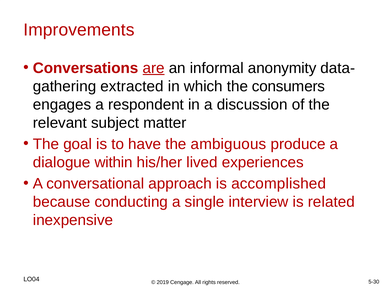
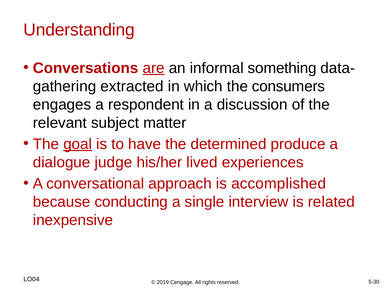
Improvements: Improvements -> Understanding (79, 30)
anonymity: anonymity -> something (282, 68)
goal underline: none -> present (78, 144)
ambiguous: ambiguous -> determined (229, 144)
within: within -> judge (113, 162)
